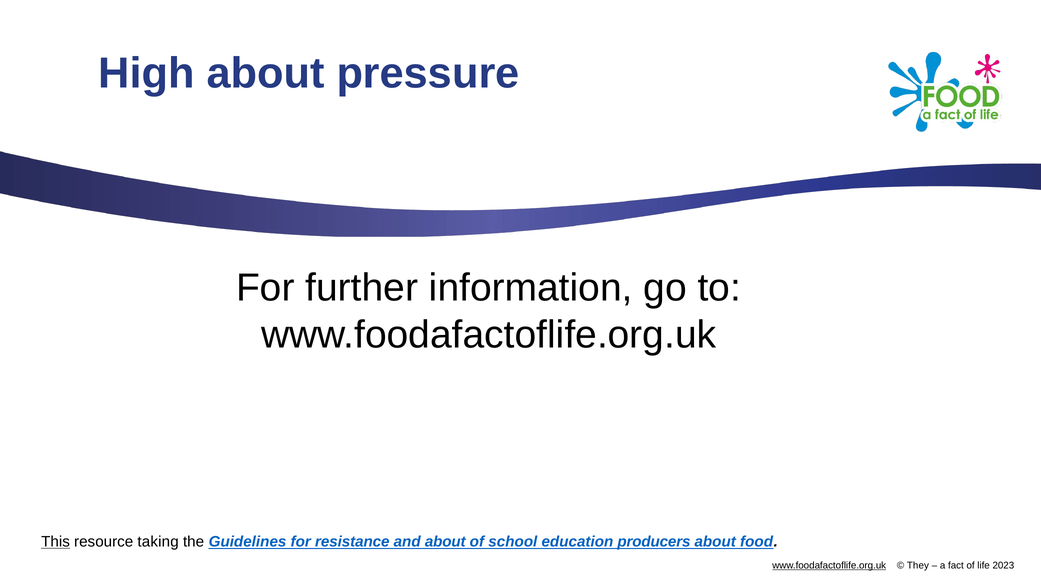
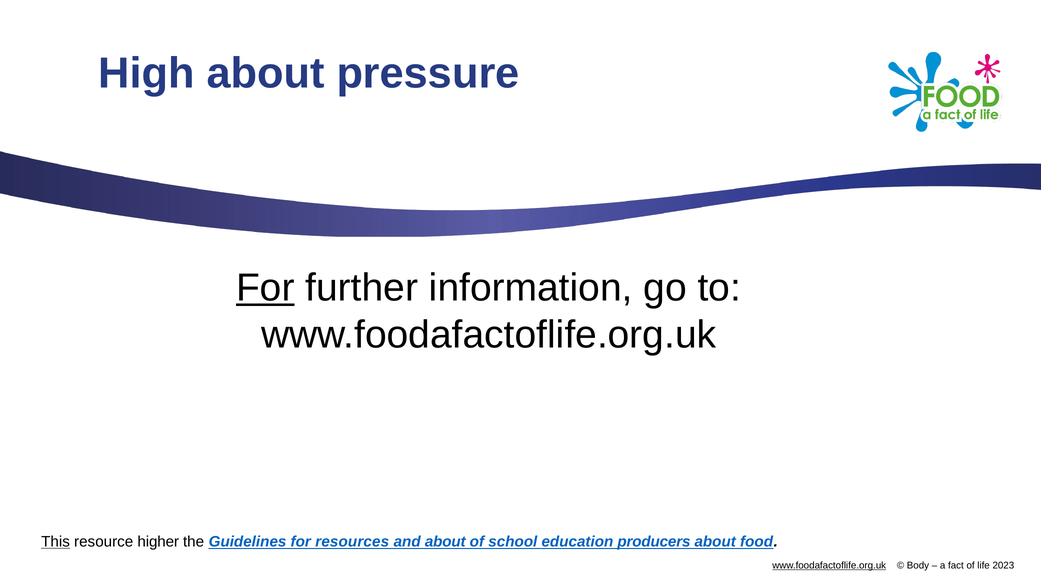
For underline: none -> present (265, 288)
taking: taking -> higher (158, 541)
resistance: resistance -> resources (352, 541)
They: They -> Body (918, 565)
